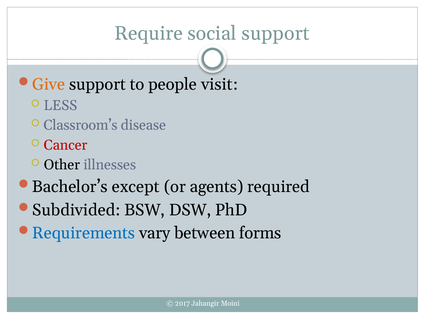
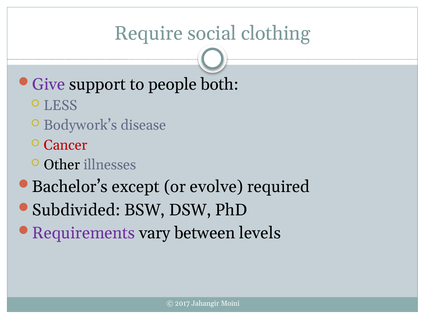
social support: support -> clothing (276, 33)
Give colour: orange -> purple (49, 84)
visit: visit -> both (220, 84)
Classroom’s: Classroom’s -> Bodywork’s (80, 125)
agents: agents -> evolve (216, 187)
Requirements colour: blue -> purple (84, 233)
forms: forms -> levels (260, 233)
